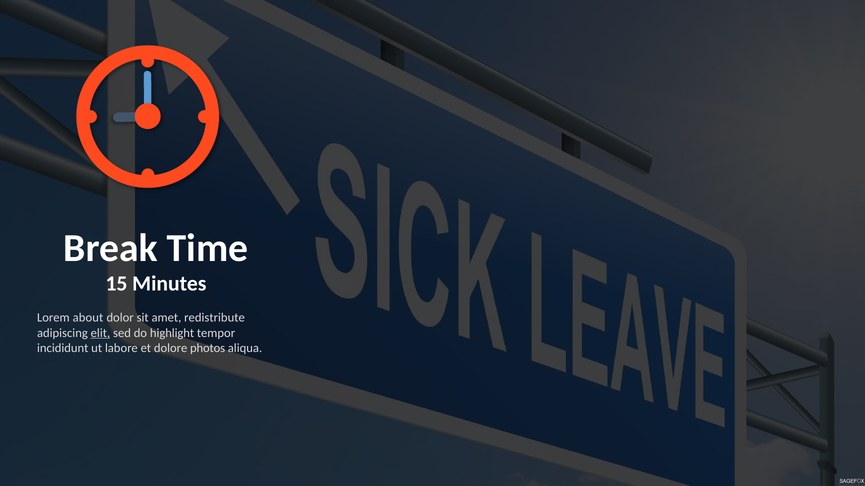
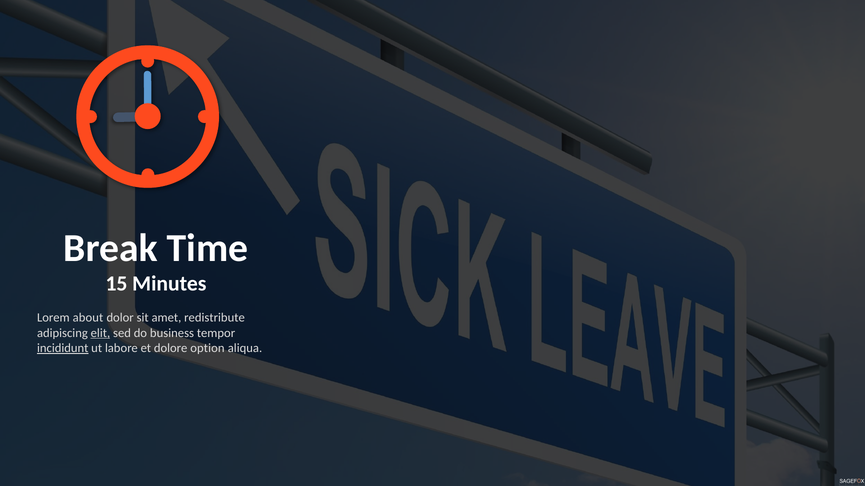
highlight: highlight -> business (172, 333)
incididunt underline: none -> present (63, 348)
photos: photos -> option (207, 348)
